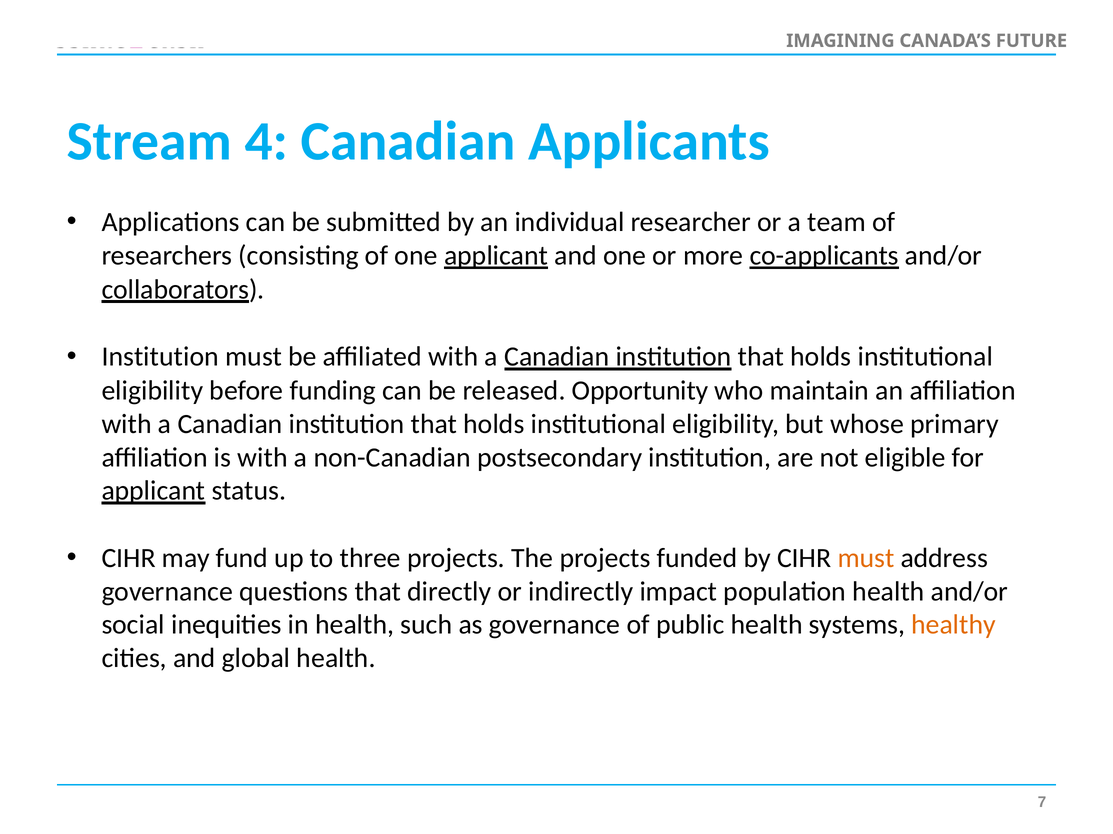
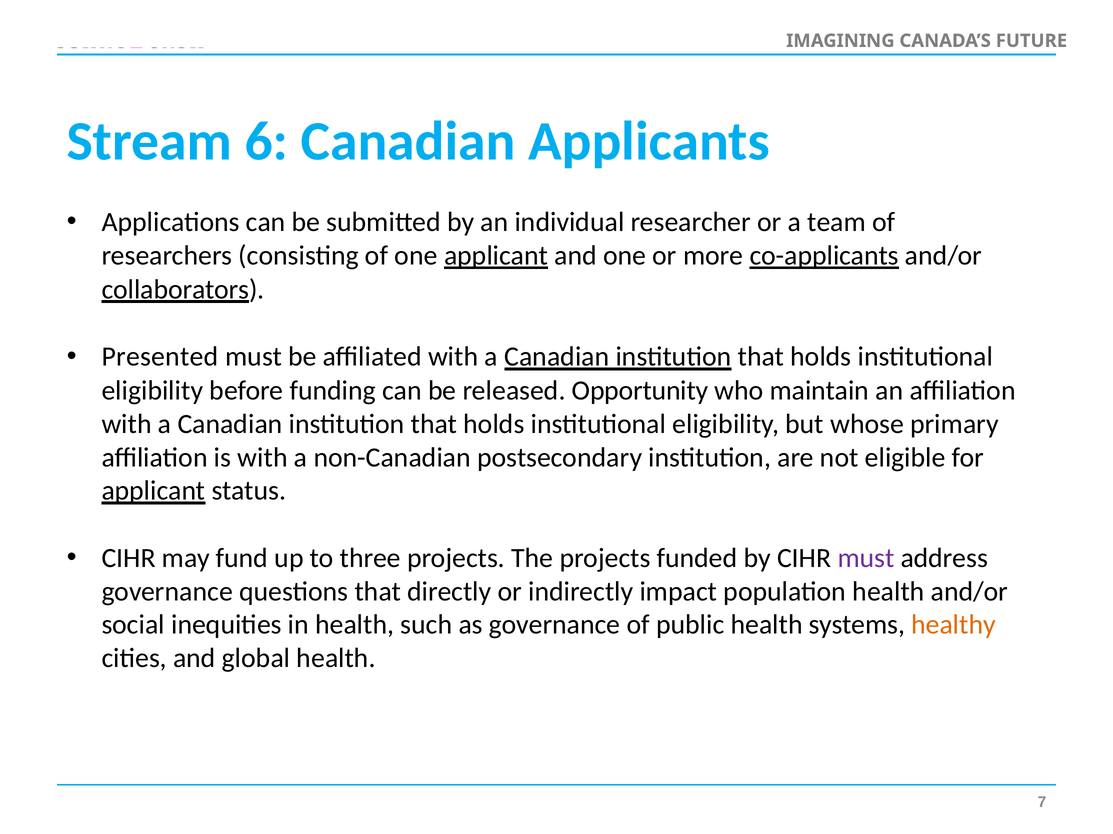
4: 4 -> 6 (266, 141)
Institution: Institution -> Presented (160, 357)
must colour: orange -> purple (866, 559)
